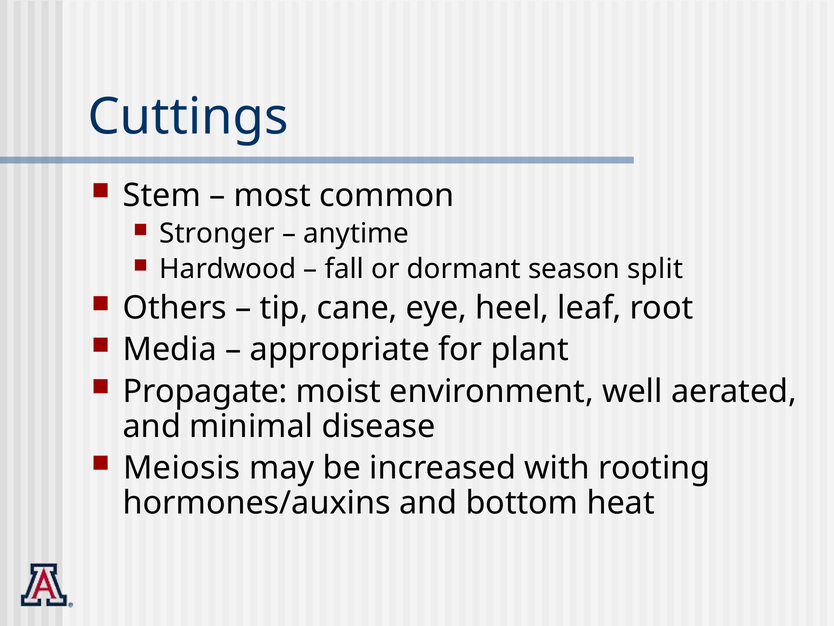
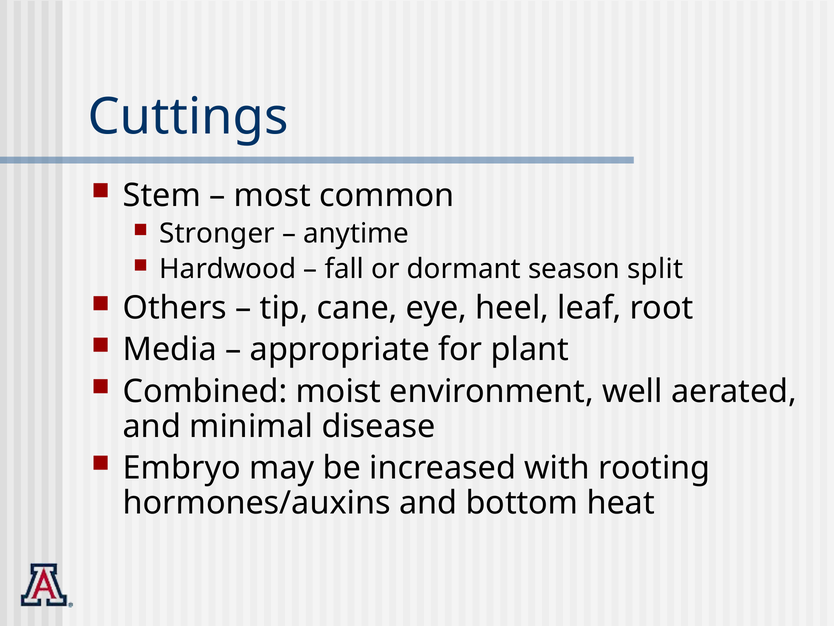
Propagate: Propagate -> Combined (205, 391)
Meiosis: Meiosis -> Embryo (182, 468)
